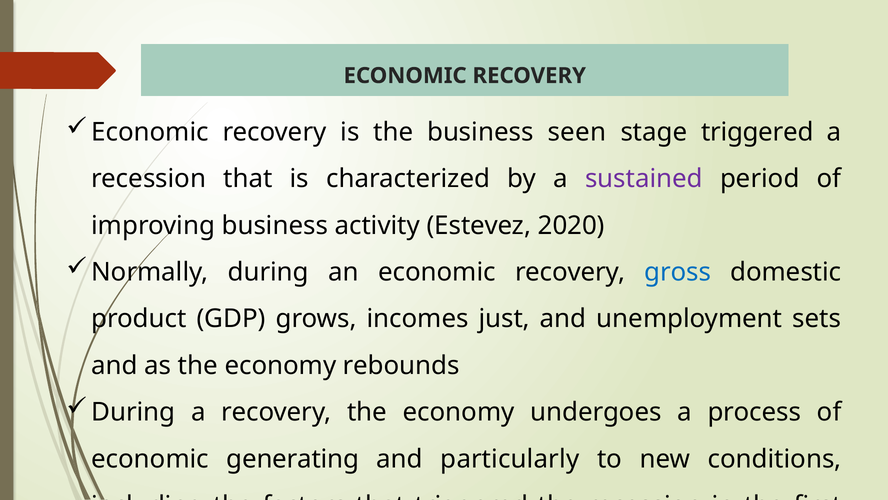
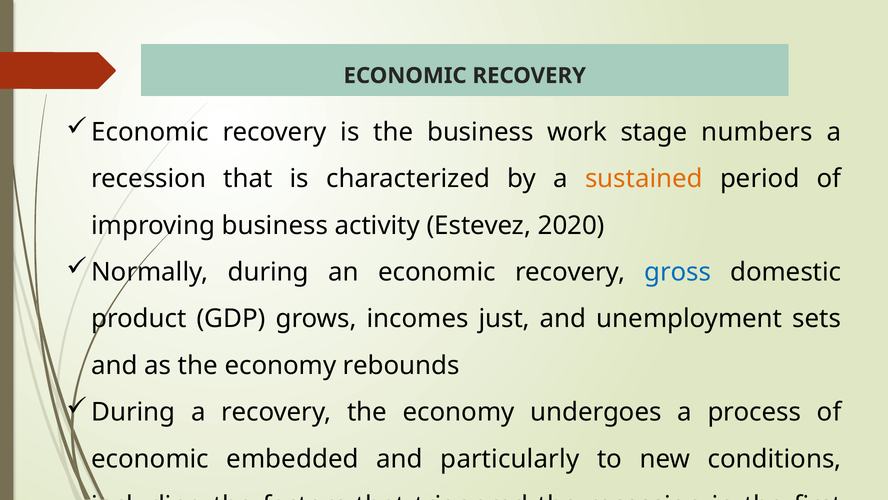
seen: seen -> work (577, 132)
stage triggered: triggered -> numbers (757, 132)
sustained colour: purple -> orange (644, 179)
generating: generating -> embedded (293, 459)
